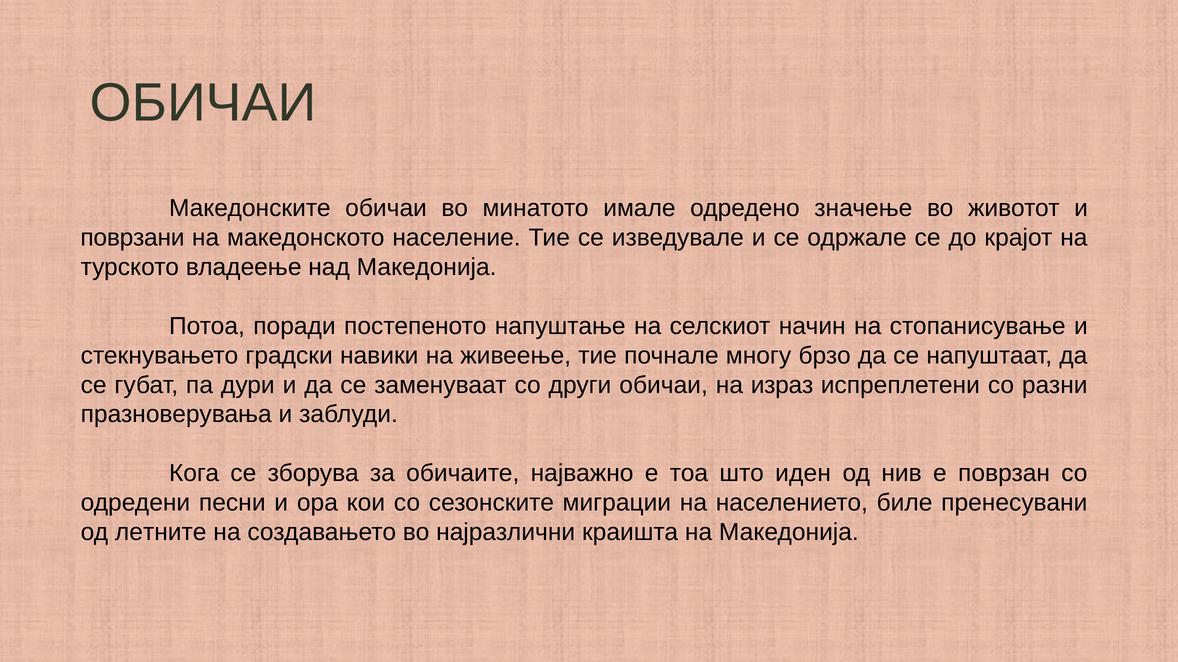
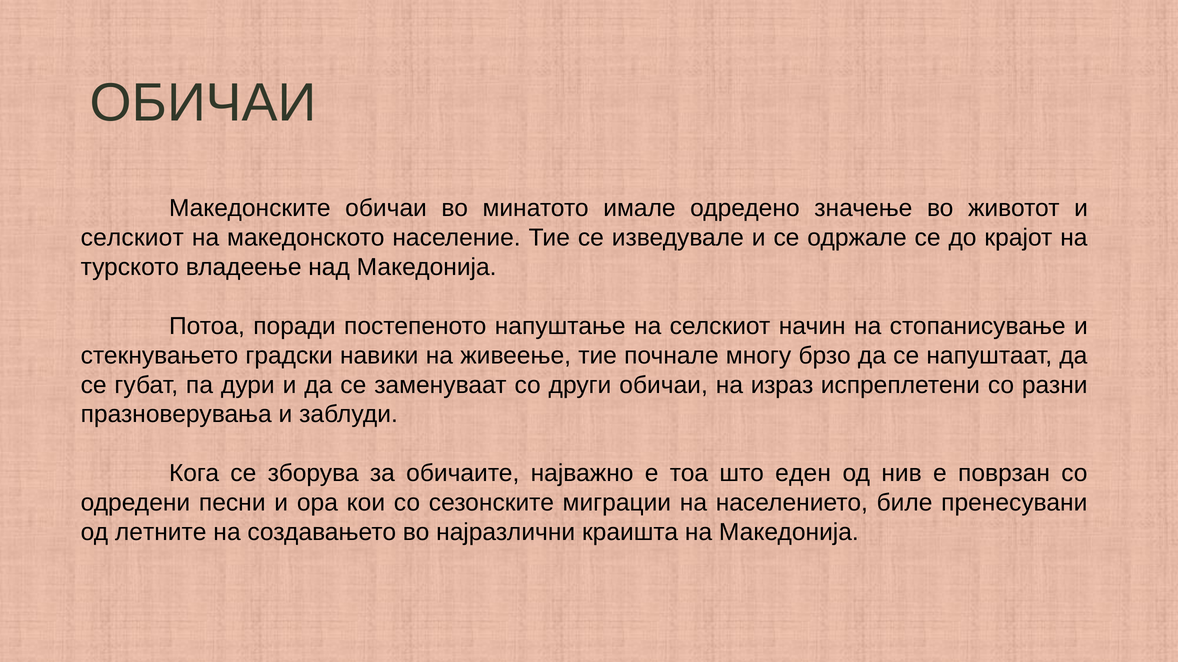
поврзани: поврзани -> селскиот (132, 238)
иден: иден -> еден (803, 474)
